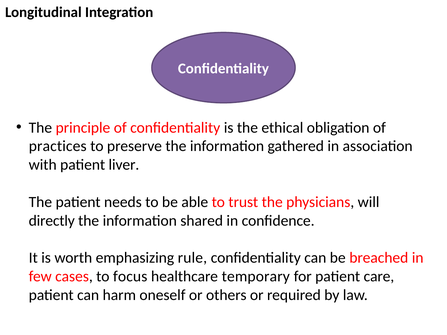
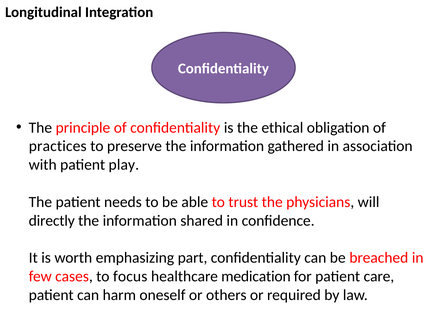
liver: liver -> play (124, 165)
rule: rule -> part (193, 258)
temporary: temporary -> medication (256, 277)
